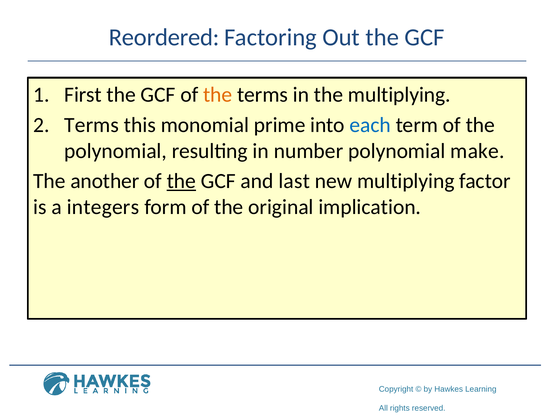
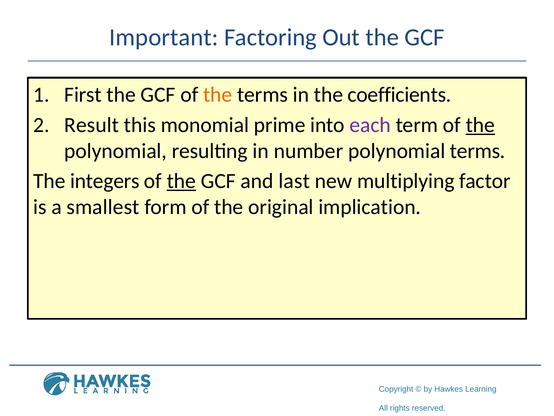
Reordered: Reordered -> Important (164, 37)
the multiplying: multiplying -> coefficients (399, 95)
Terms: Terms -> Result (92, 125)
each colour: blue -> purple (370, 125)
the underline: none -> present (480, 125)
polynomial make: make -> terms (478, 151)
another: another -> integers (105, 181)
integers: integers -> smallest (103, 207)
